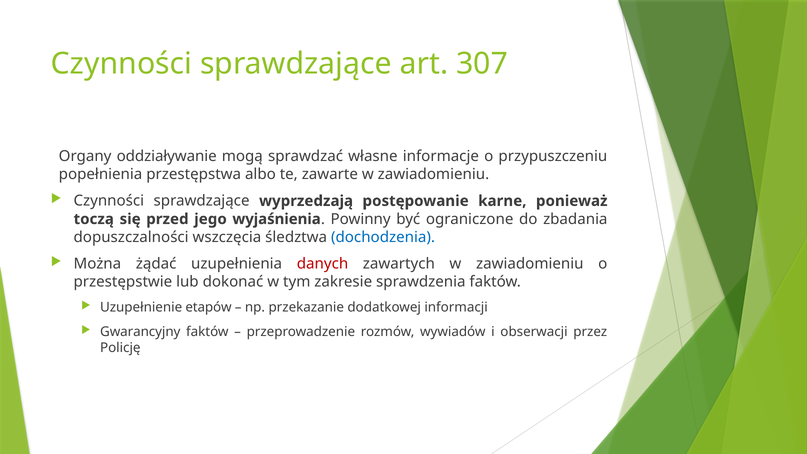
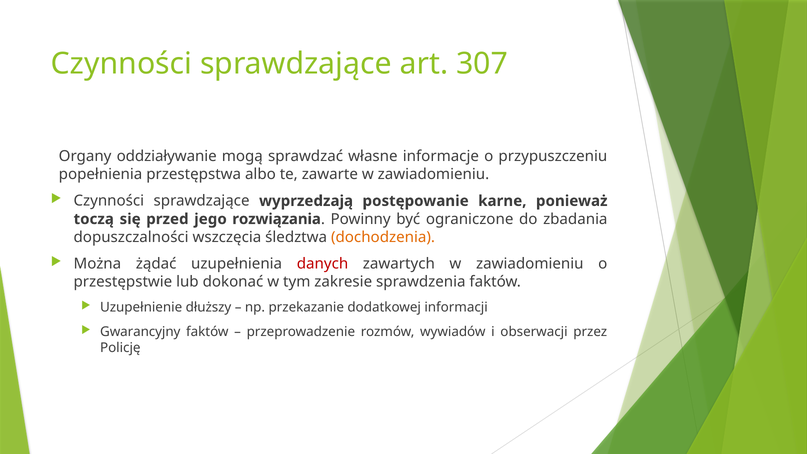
wyjaśnienia: wyjaśnienia -> rozwiązania (277, 219)
dochodzenia colour: blue -> orange (383, 237)
etapów: etapów -> dłuższy (209, 307)
